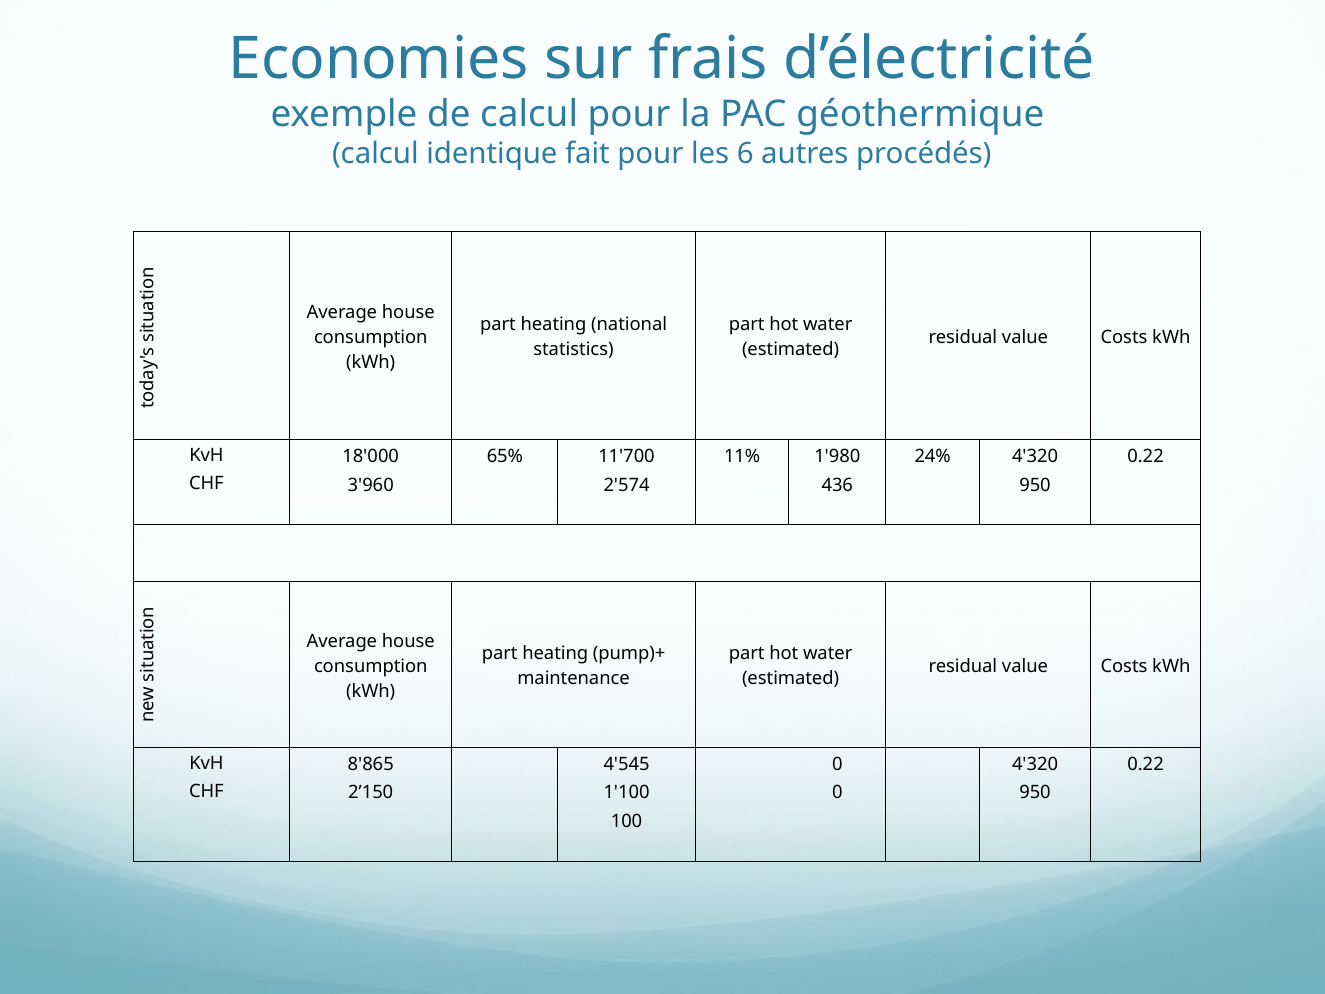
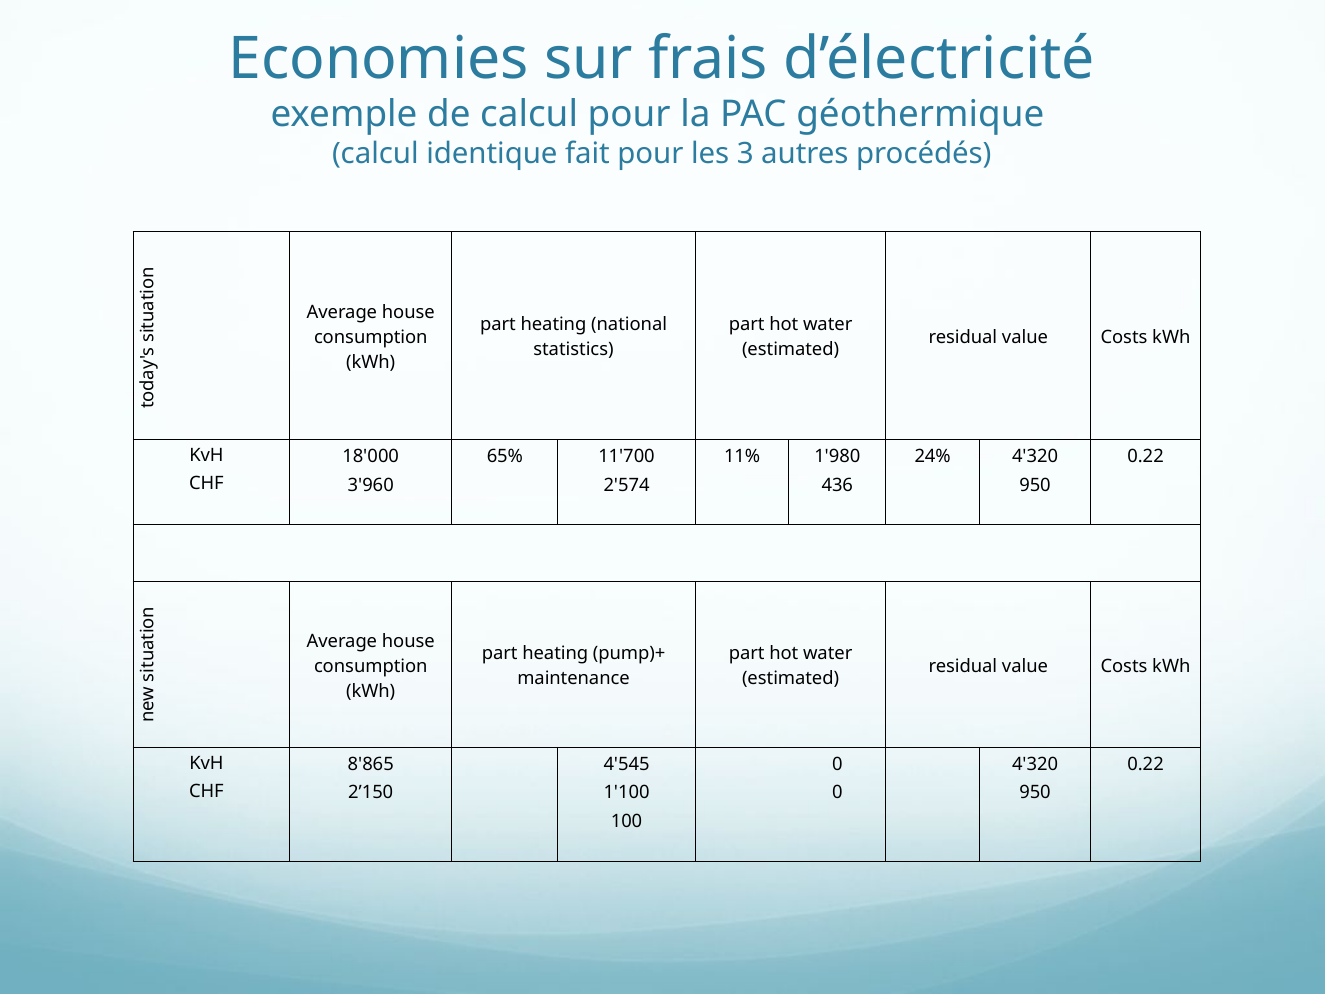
6: 6 -> 3 (745, 154)
